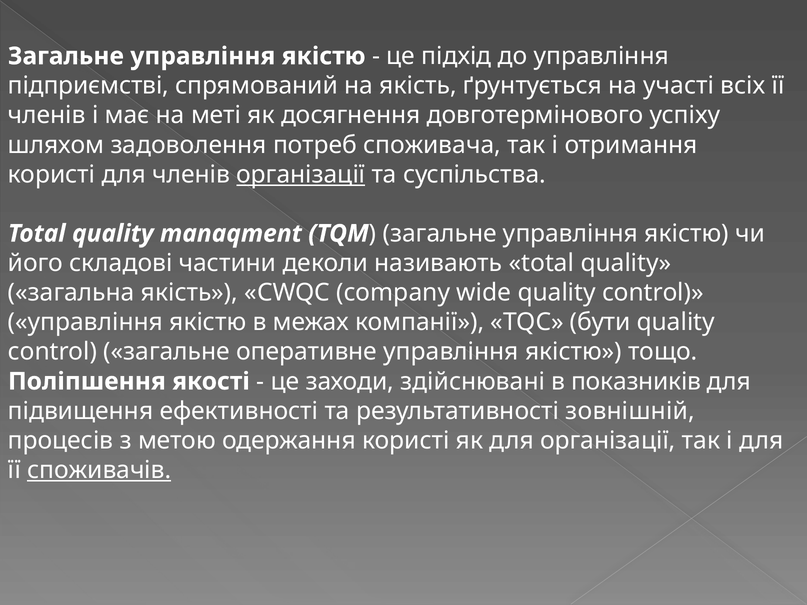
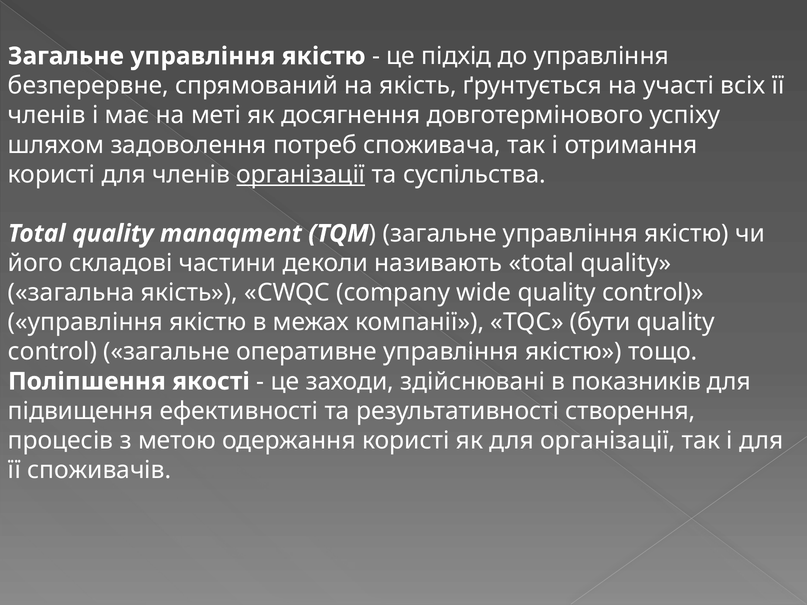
підприємстві: підприємстві -> безперервне (88, 86)
зовнішній: зовнішній -> створення (630, 411)
споживачів underline: present -> none (99, 470)
